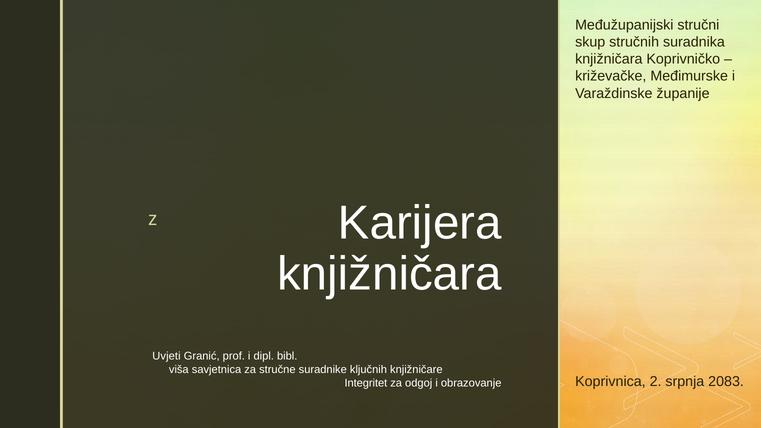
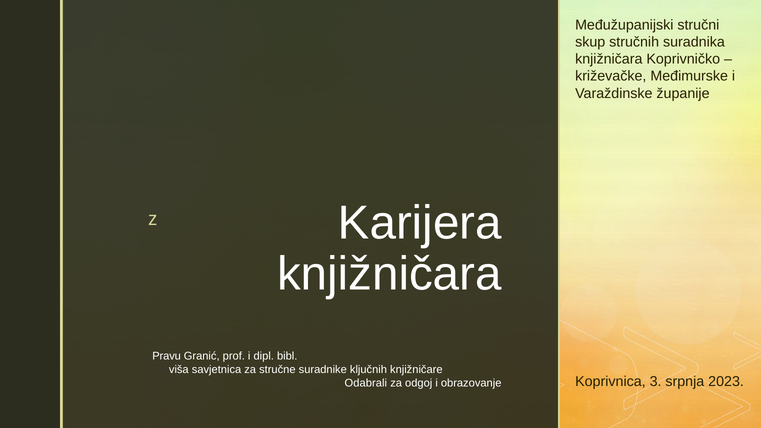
Uvjeti: Uvjeti -> Pravu (167, 356)
2: 2 -> 3 (656, 382)
2083: 2083 -> 2023 (726, 382)
Integritet: Integritet -> Odabrali (366, 383)
